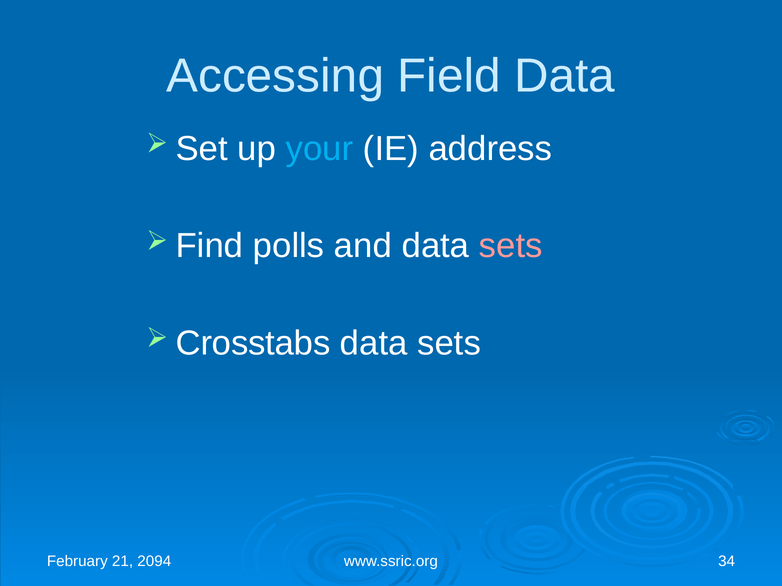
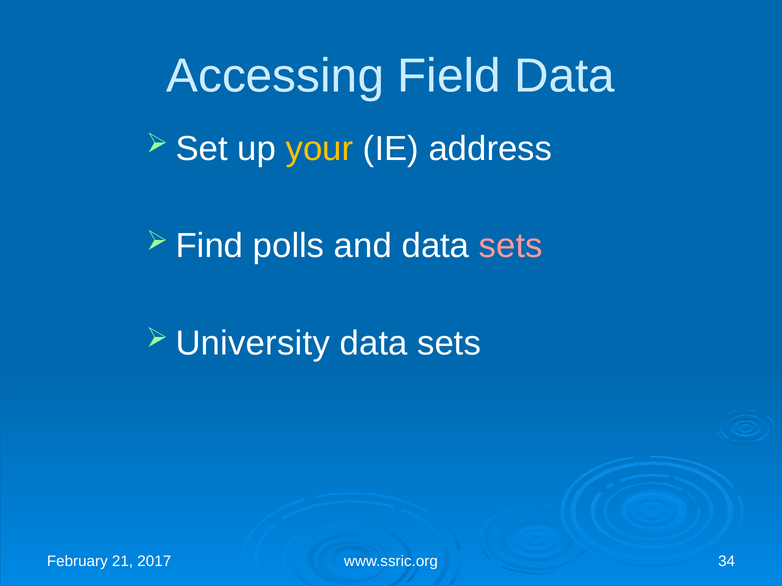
your colour: light blue -> yellow (320, 149)
Crosstabs: Crosstabs -> University (253, 343)
2094: 2094 -> 2017 (154, 561)
